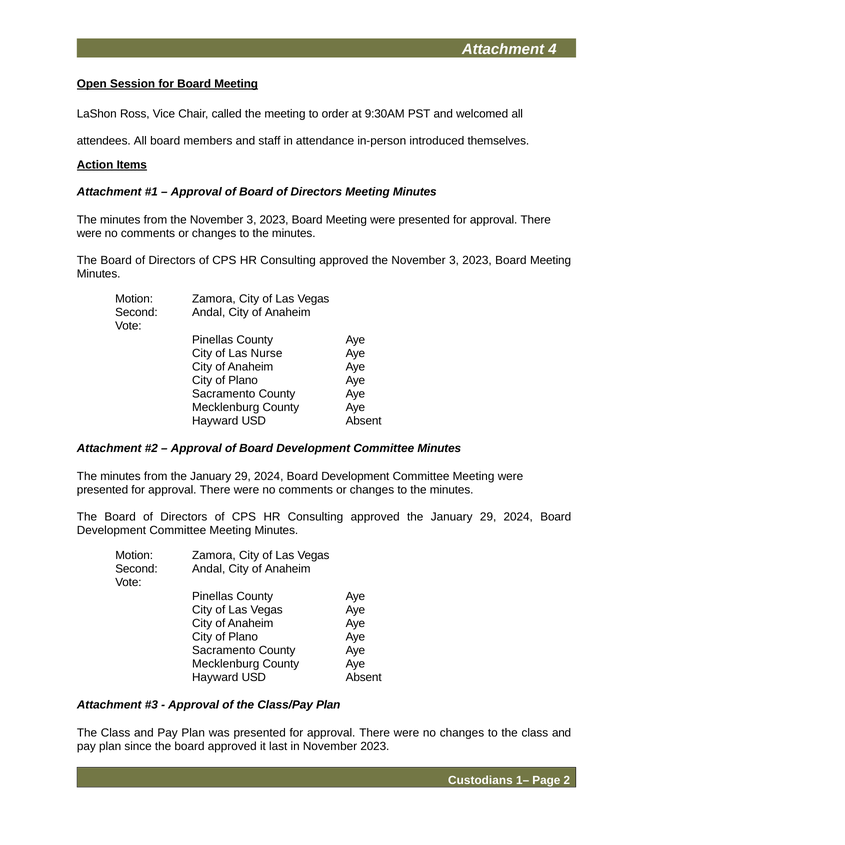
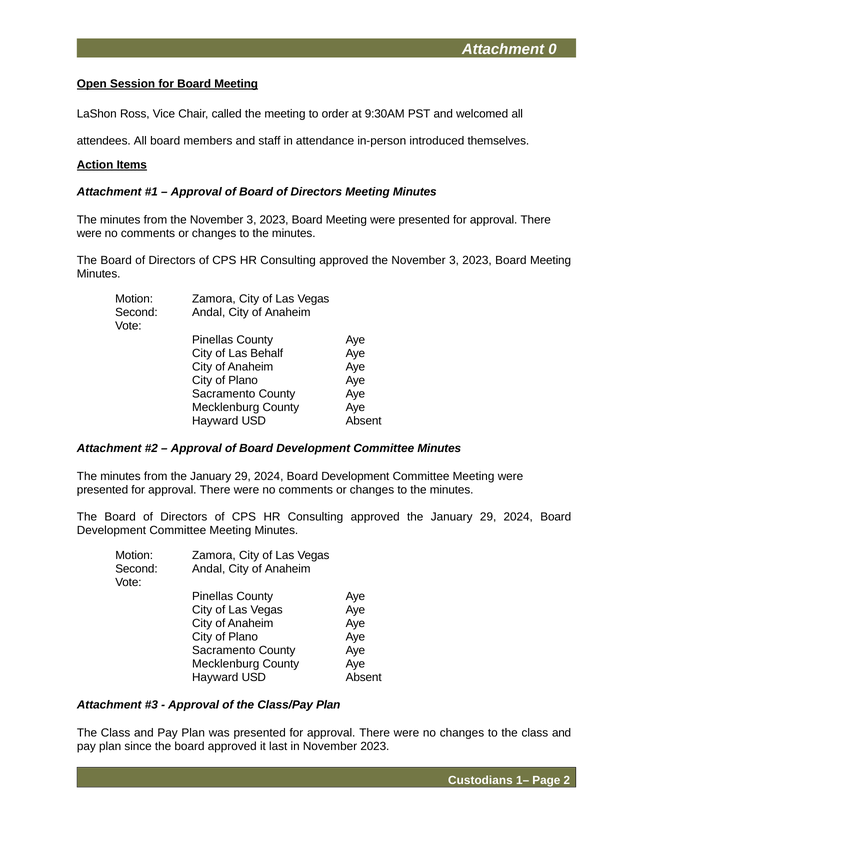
4: 4 -> 0 (552, 50)
Nurse: Nurse -> Behalf (267, 354)
